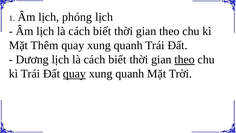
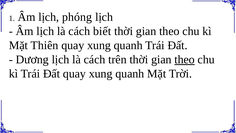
Thêm: Thêm -> Thiên (45, 45)
biết: biết -> trên (117, 59)
quay underline: present -> none (74, 74)
